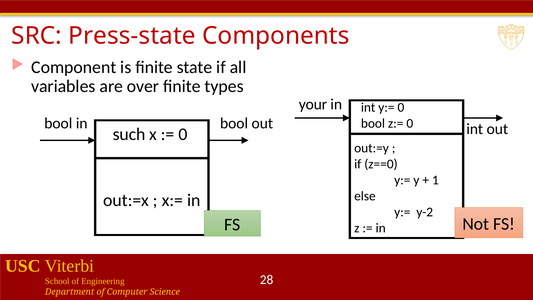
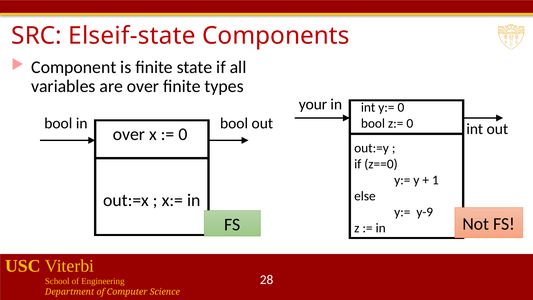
Press-state: Press-state -> Elseif-state (132, 36)
such: such -> over (129, 134)
y-2: y-2 -> y-9 (425, 212)
